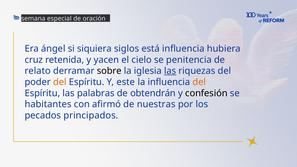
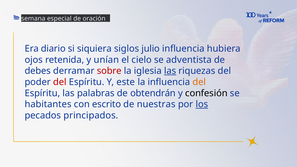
ángel: ángel -> diario (53, 49)
está: está -> julio (151, 49)
cruz: cruz -> ojos (34, 60)
yacen: yacen -> unían (106, 60)
penitencia: penitencia -> adventista (189, 60)
relato: relato -> debes (38, 71)
sobre colour: black -> red (109, 71)
del colour: orange -> red (60, 82)
afirmó: afirmó -> escrito (107, 104)
los underline: none -> present (202, 104)
